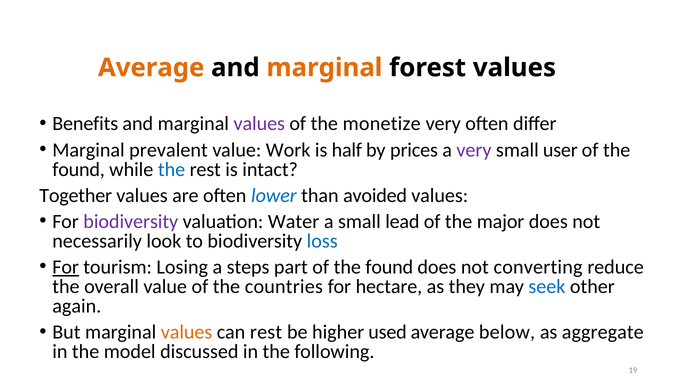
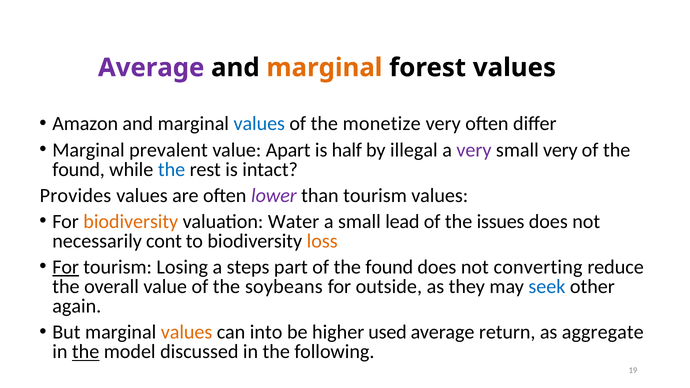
Average colour: orange -> purple (151, 68)
Benefits: Benefits -> Amazon (85, 124)
values colour: purple -> blue (259, 124)
Work: Work -> Apart (288, 150)
prices: prices -> illegal (414, 150)
small user: user -> very (560, 150)
Together: Together -> Provides (75, 196)
lower colour: blue -> purple (274, 196)
than avoided: avoided -> tourism (375, 196)
biodiversity colour: purple -> orange (131, 222)
major: major -> issues (501, 222)
look: look -> cont (164, 241)
loss colour: blue -> orange (322, 241)
countries: countries -> soybeans (284, 287)
hectare: hectare -> outside (389, 287)
can rest: rest -> into (266, 332)
below: below -> return (507, 332)
the underline: none -> present (86, 352)
